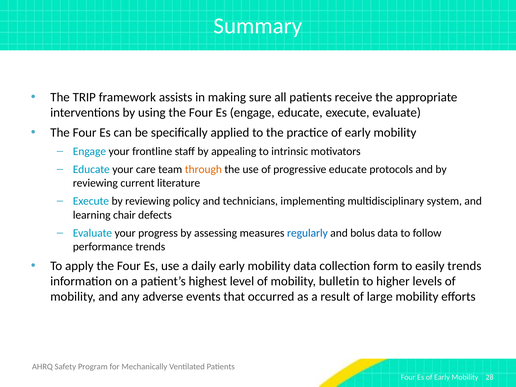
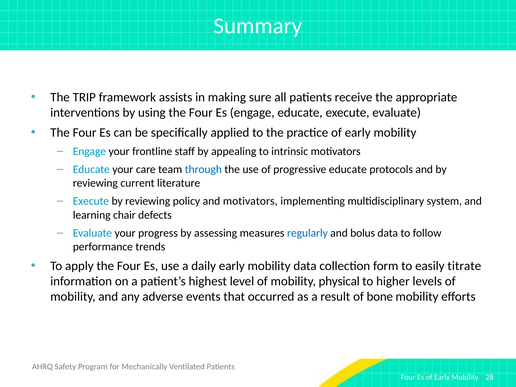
through colour: orange -> blue (203, 169)
and technicians: technicians -> motivators (250, 201)
easily trends: trends -> titrate (464, 266)
bulletin: bulletin -> physical (339, 281)
large: large -> bone (380, 297)
